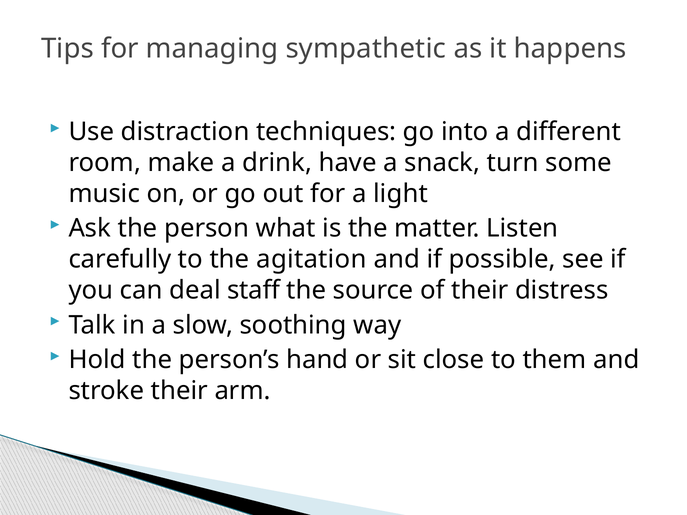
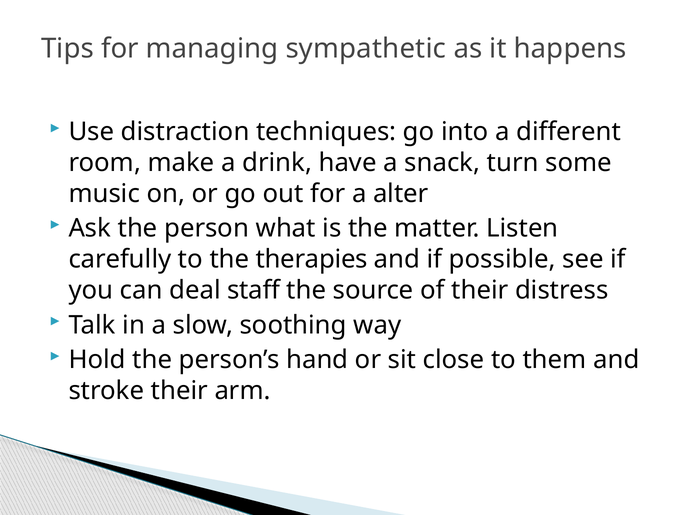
light: light -> alter (401, 194)
agitation: agitation -> therapies (312, 260)
